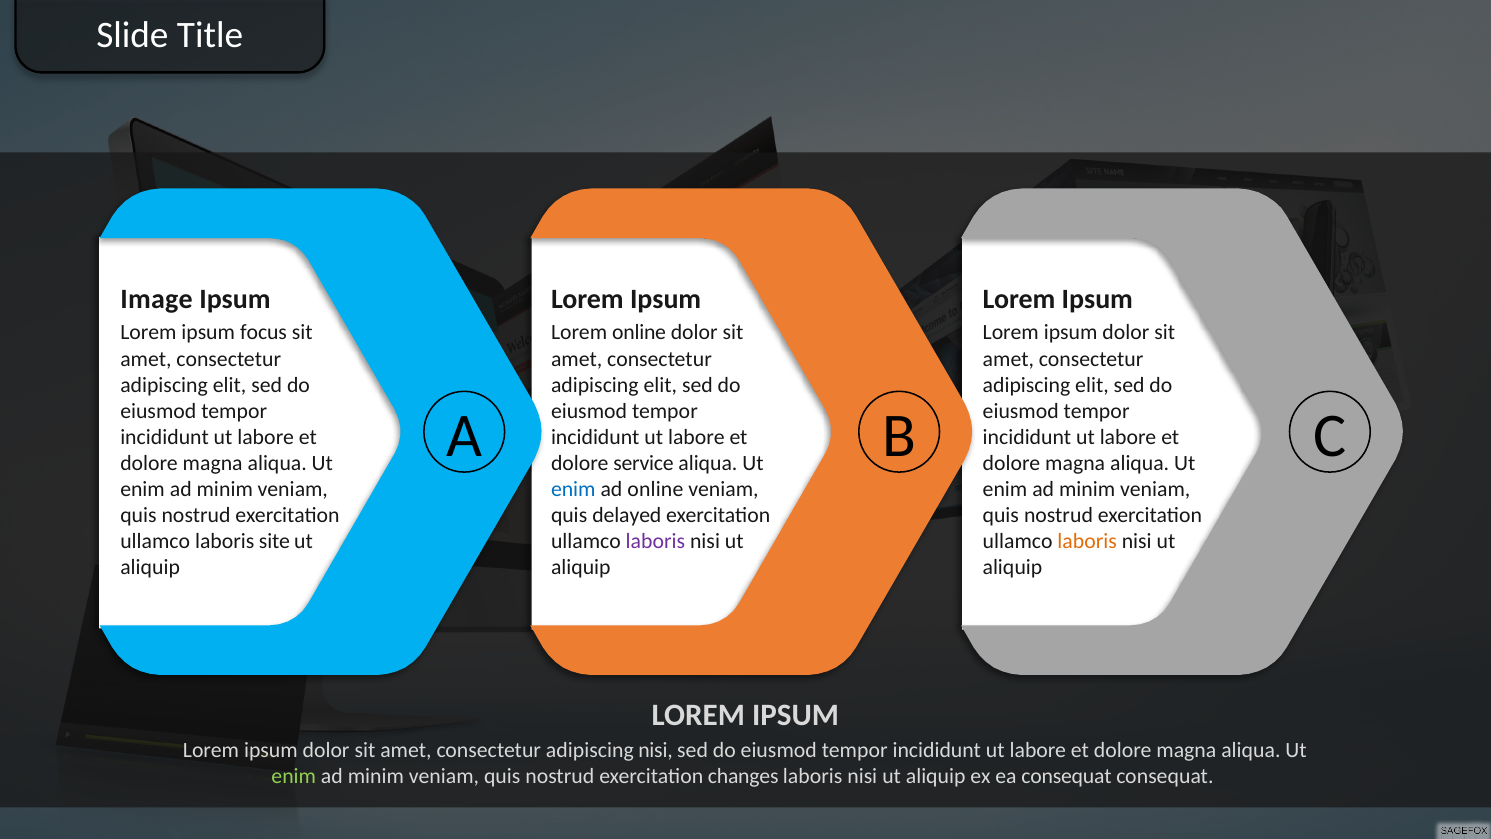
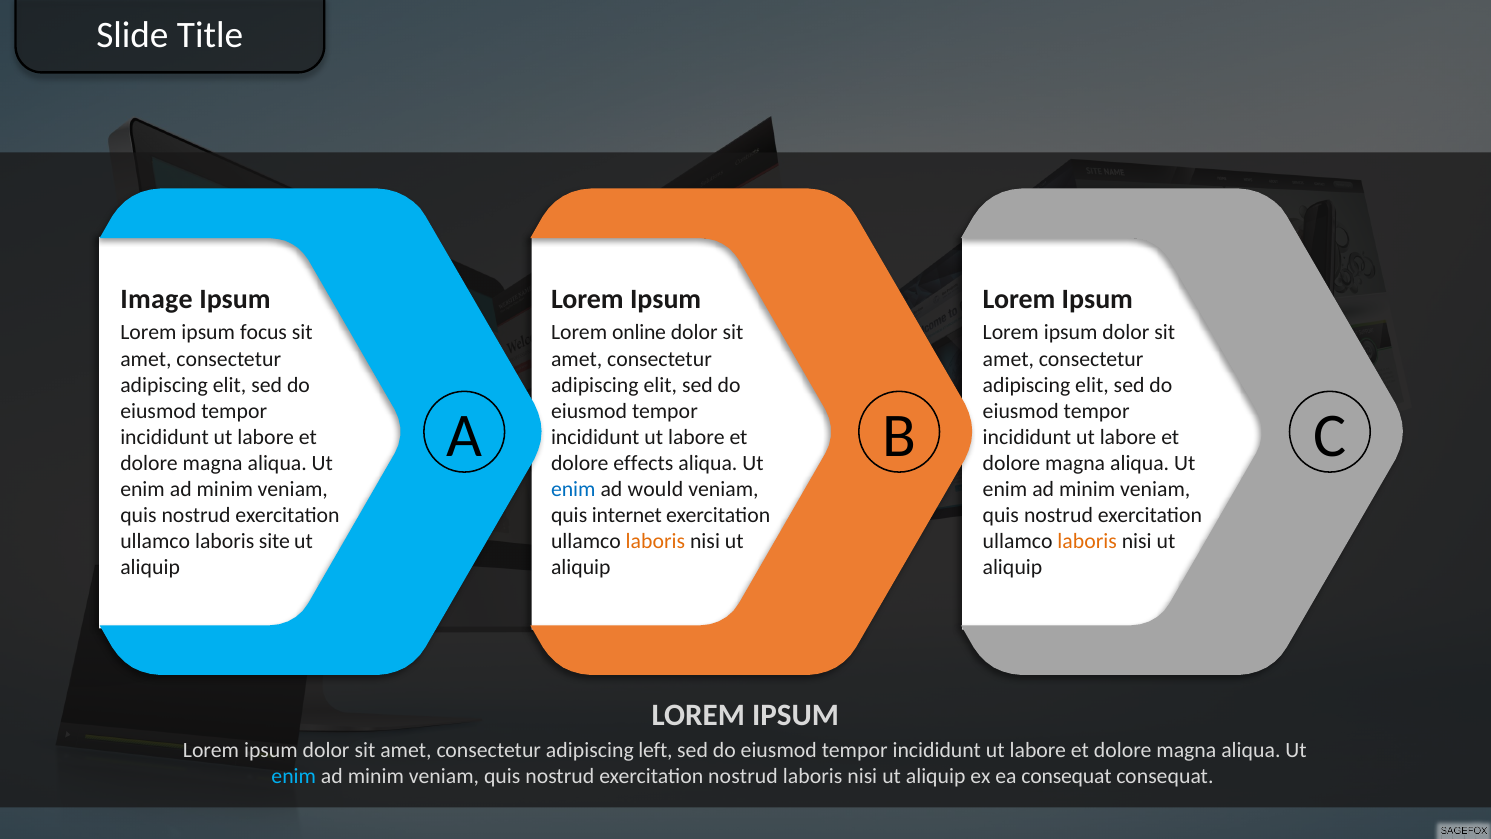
service: service -> effects (643, 463)
ad online: online -> would (655, 489)
delayed: delayed -> internet (627, 515)
laboris colour: purple -> orange (655, 541)
adipiscing nisi: nisi -> left (655, 750)
enim colour: light green -> light blue (294, 776)
exercitation changes: changes -> nostrud (743, 776)
